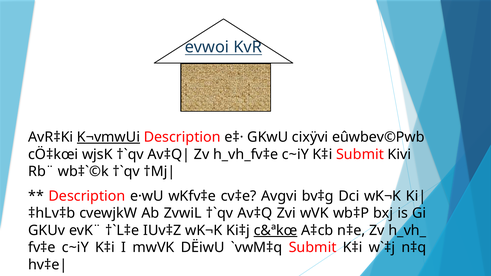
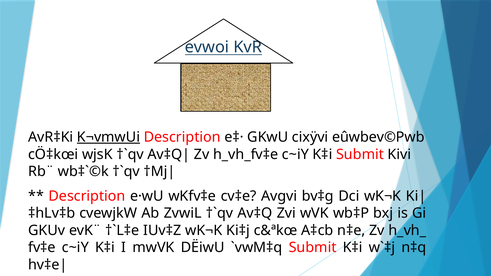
c&ªkœ underline: present -> none (275, 231)
